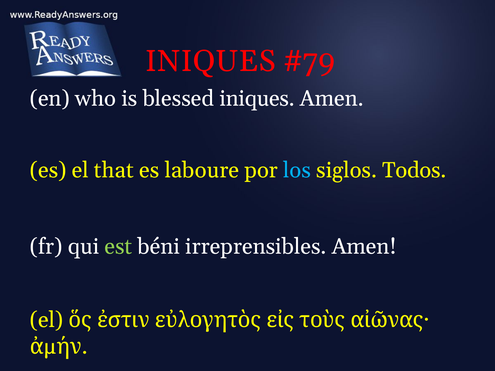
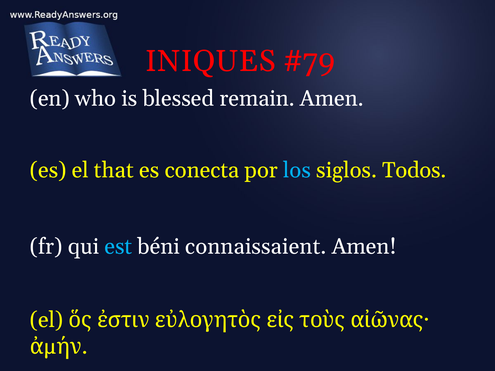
blessed iniques: iniques -> remain (257, 99)
laboure: laboure -> conecta (202, 170)
est colour: light green -> light blue (118, 247)
irreprensibles: irreprensibles -> connaissaient (256, 247)
